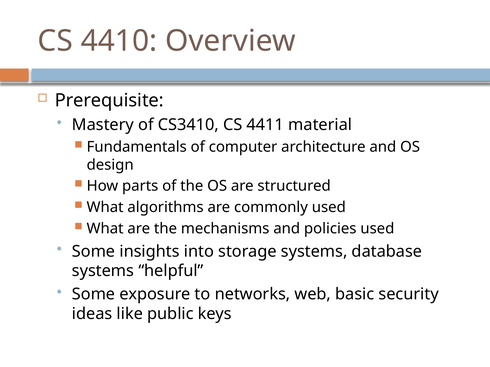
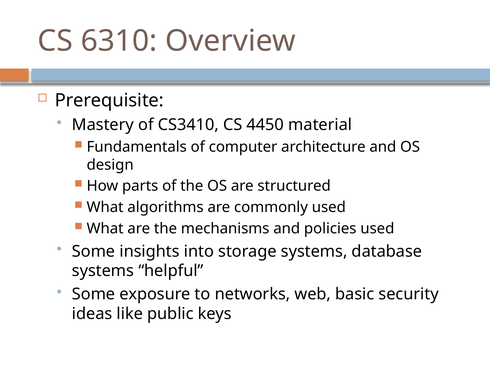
4410: 4410 -> 6310 (119, 41)
4411: 4411 -> 4450 (265, 125)
